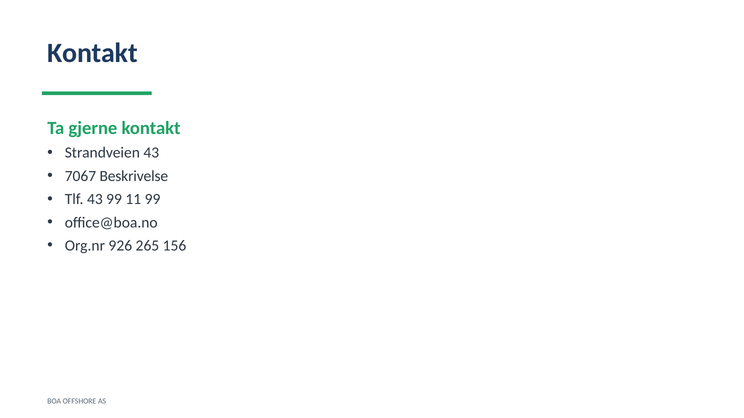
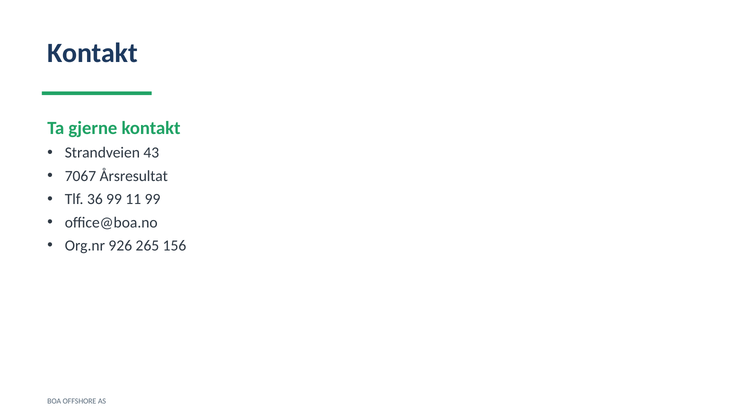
Beskrivelse: Beskrivelse -> Årsresultat (134, 176)
Tlf 43: 43 -> 36 (95, 200)
